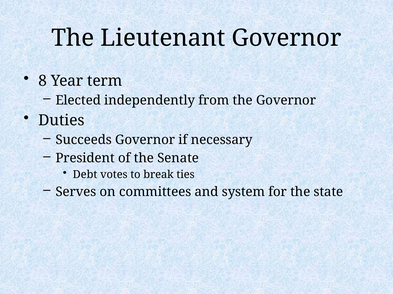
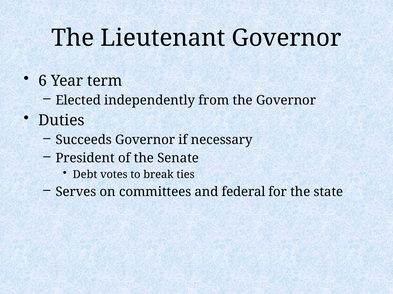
8: 8 -> 6 (43, 81)
system: system -> federal (243, 192)
